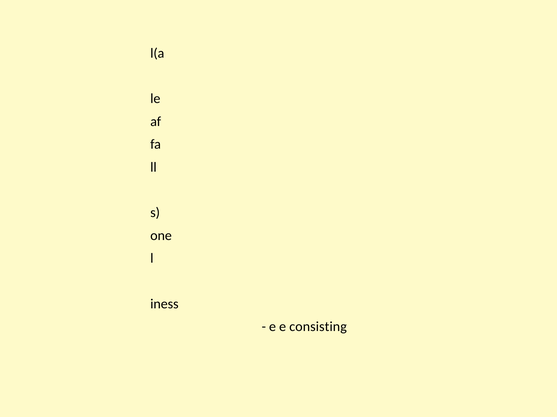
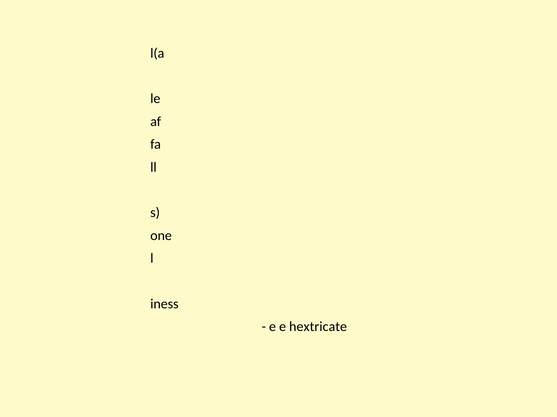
consisting: consisting -> hextricate (318, 327)
